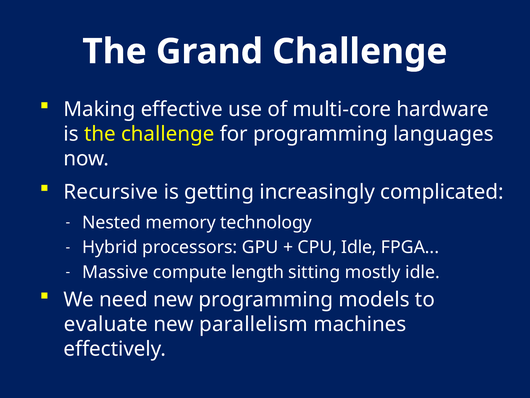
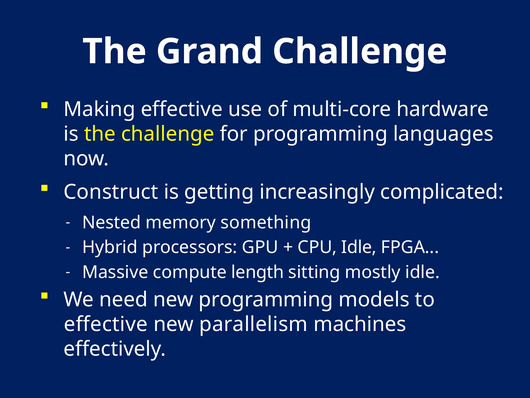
Recursive: Recursive -> Construct (111, 192)
technology: technology -> something (266, 222)
evaluate: evaluate -> effective (106, 324)
